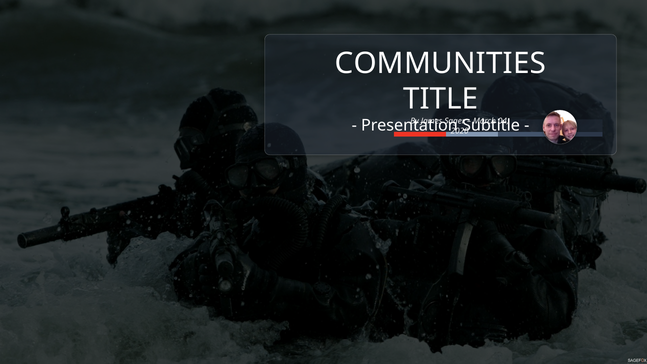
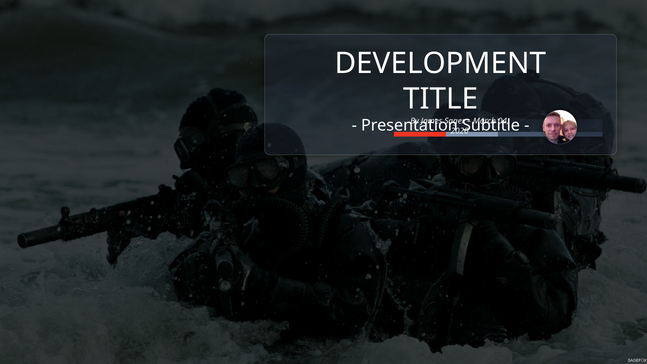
COMMUNITIES: COMMUNITIES -> DEVELOPMENT (440, 63)
